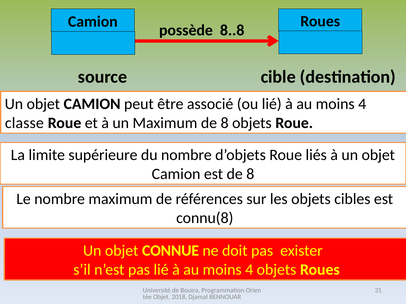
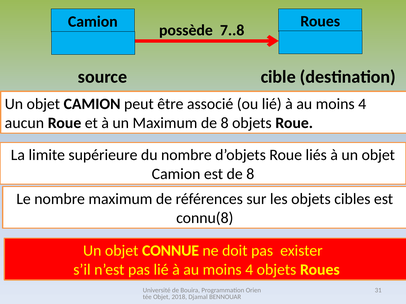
8..8: 8..8 -> 7..8 (232, 30)
classe: classe -> aucun (24, 123)
